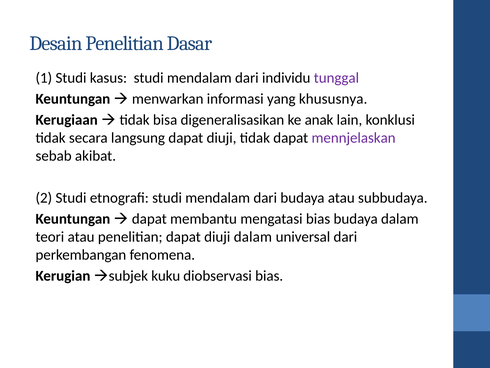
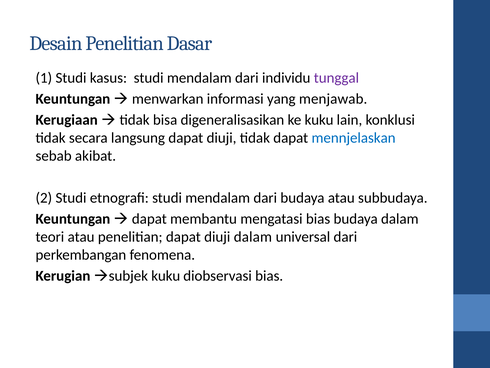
khususnya: khususnya -> menjawab (333, 99)
ke anak: anak -> kuku (319, 120)
mennjelaskan colour: purple -> blue (354, 138)
